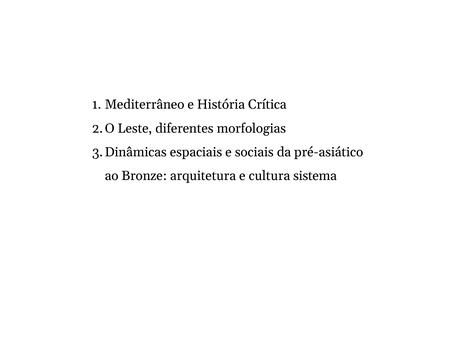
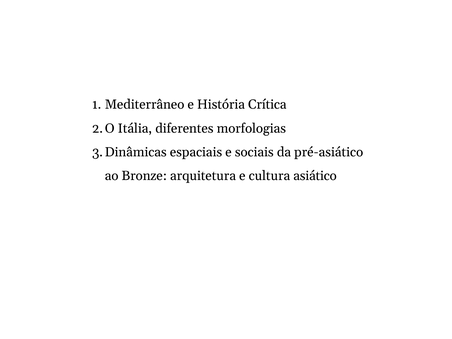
Leste: Leste -> Itália (135, 128)
sistema: sistema -> asiático (315, 176)
